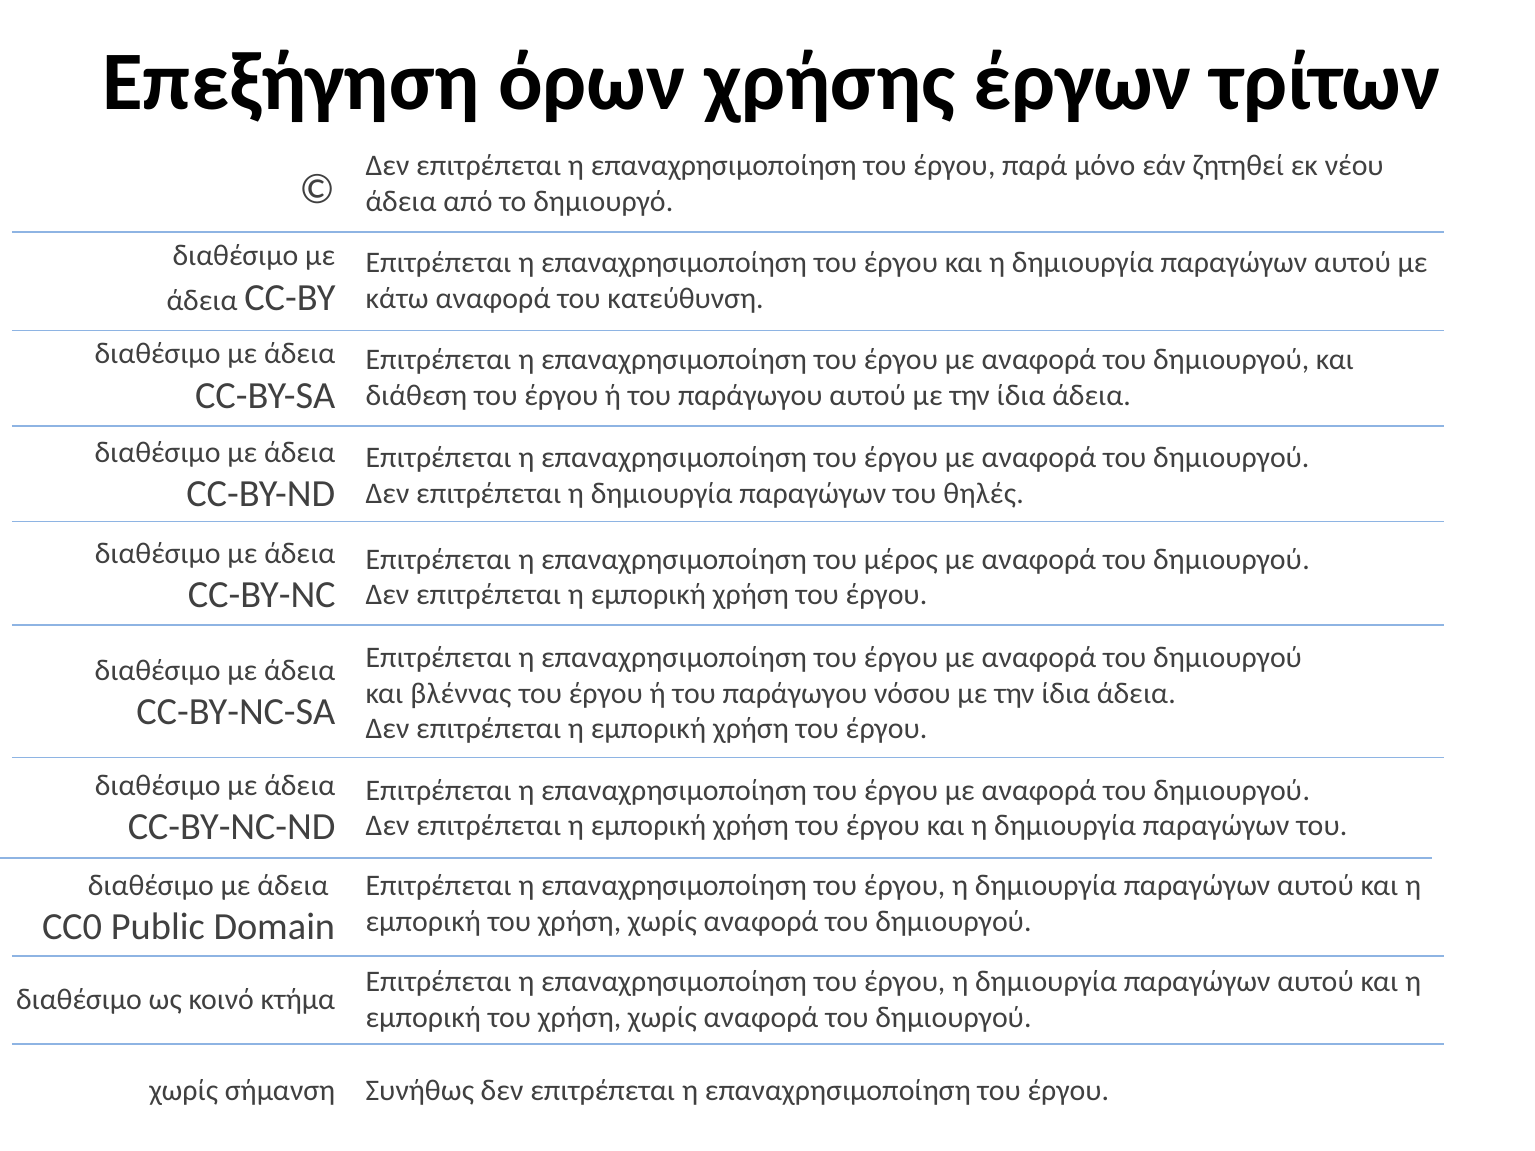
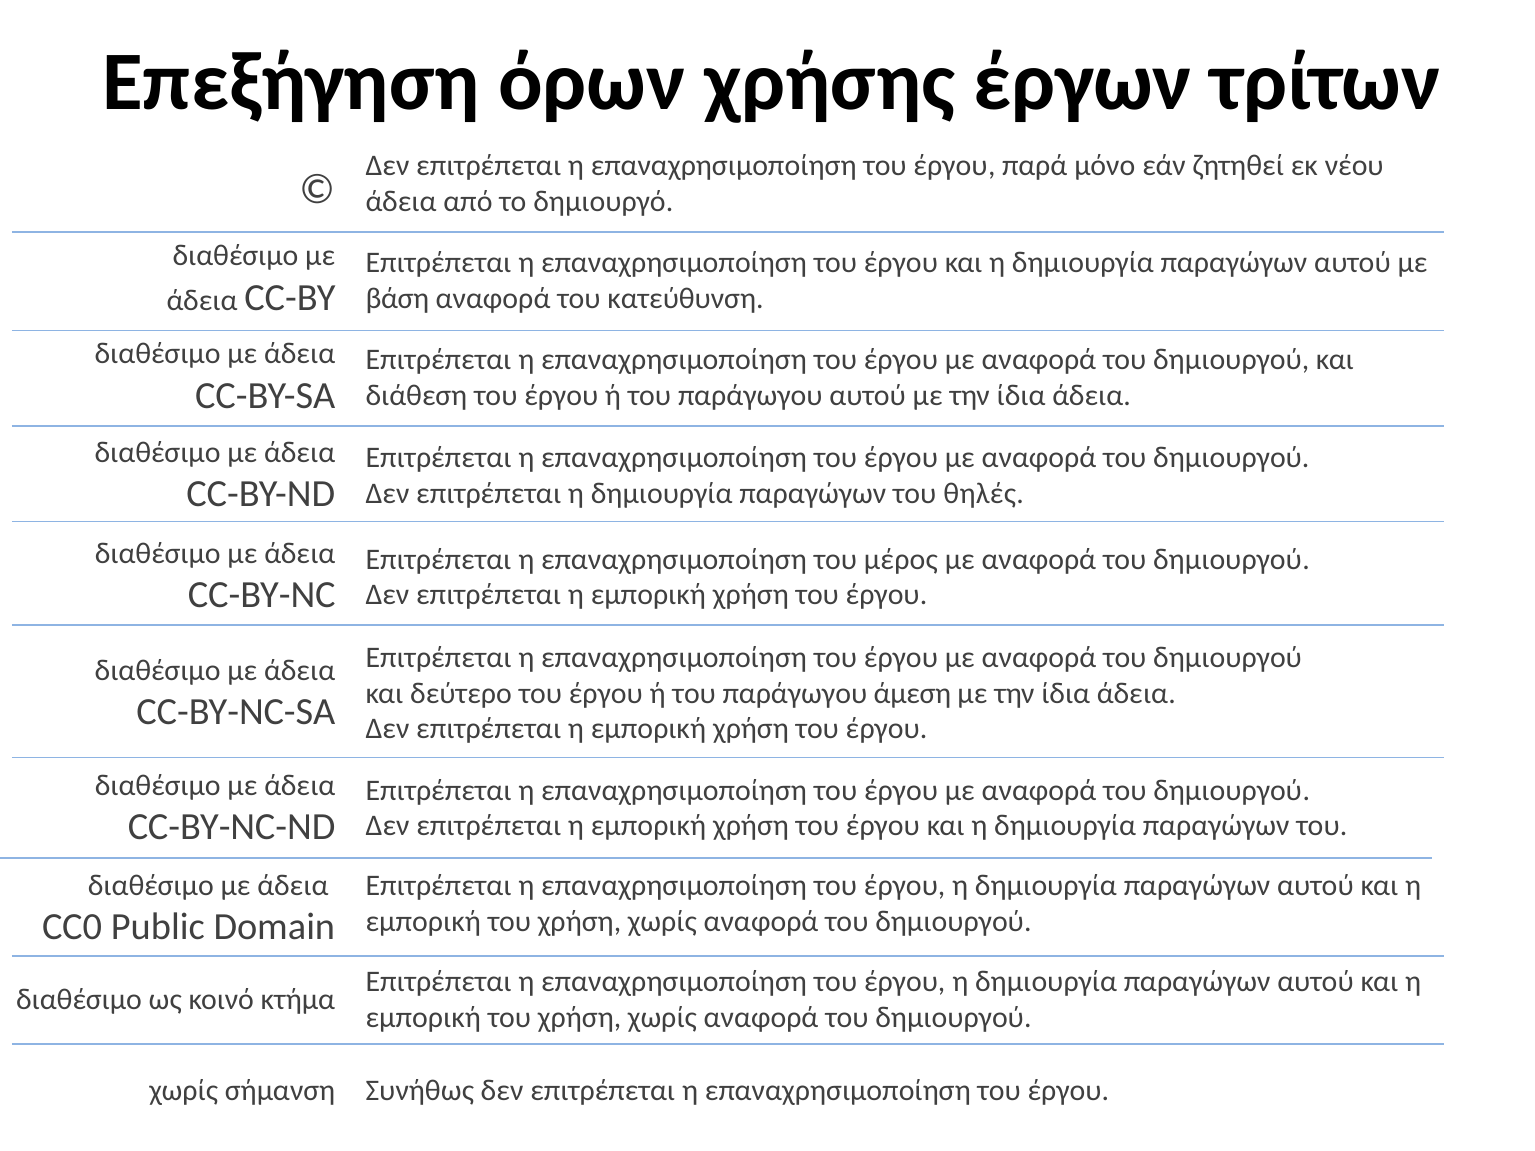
κάτω: κάτω -> βάση (397, 299)
βλέννας: βλέννας -> δεύτερο (461, 693)
νόσου: νόσου -> άμεση (912, 693)
